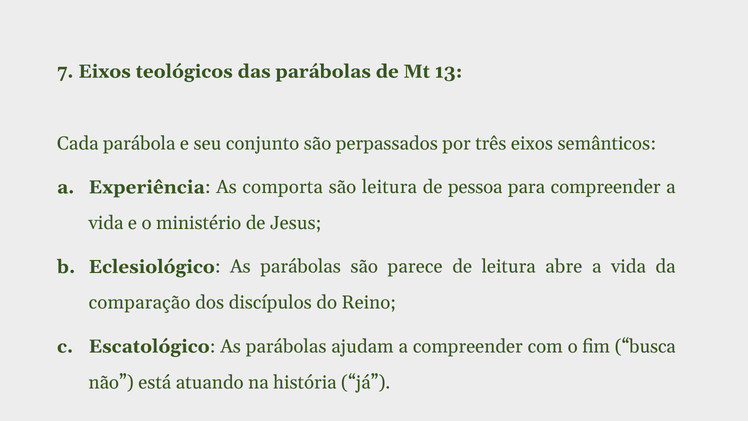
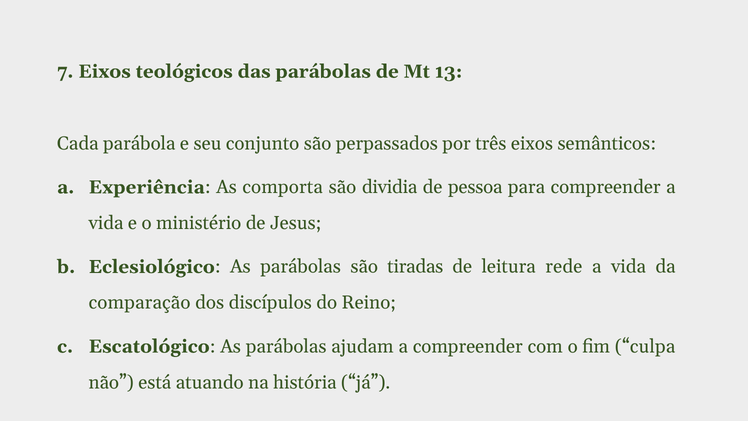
são leitura: leitura -> dividia (390, 187)
parece: parece -> tiradas (415, 267)
abre: abre -> rede (564, 267)
busca: busca -> culpa (645, 346)
